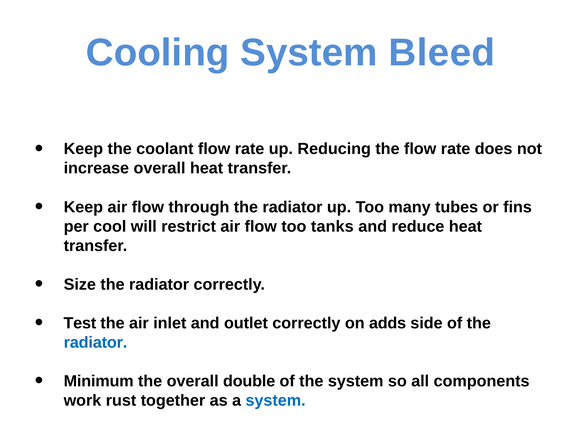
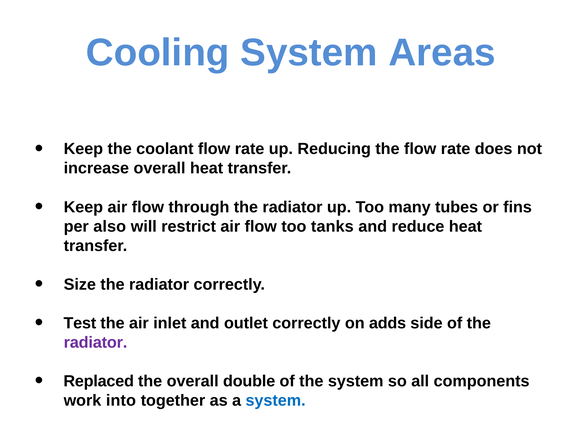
Bleed: Bleed -> Areas (442, 53)
cool: cool -> also (110, 226)
radiator colour: blue -> purple (96, 342)
Minimum: Minimum -> Replaced (99, 381)
rust: rust -> into (121, 400)
